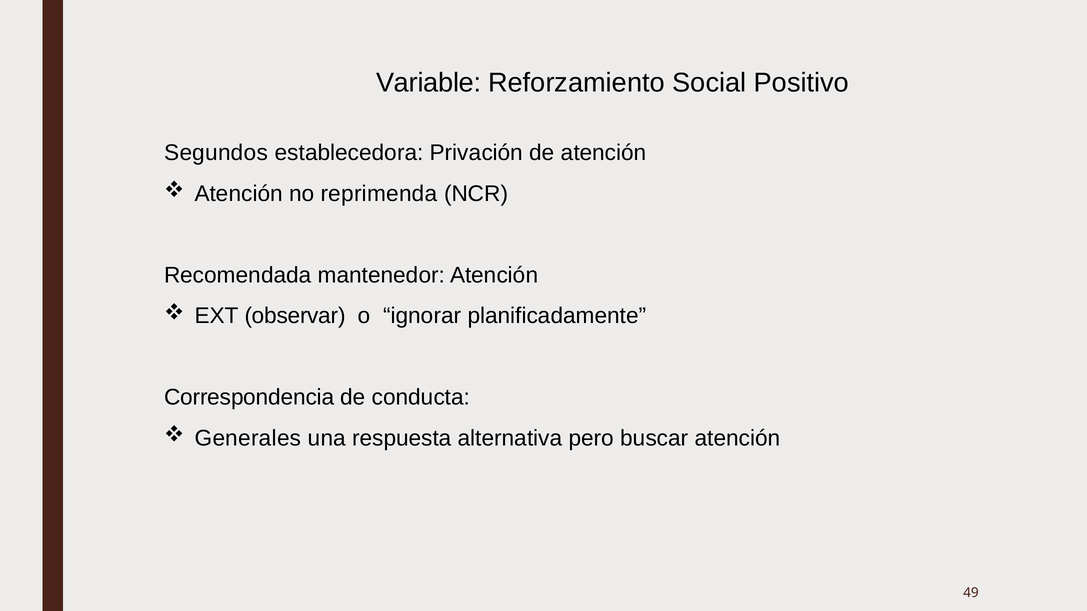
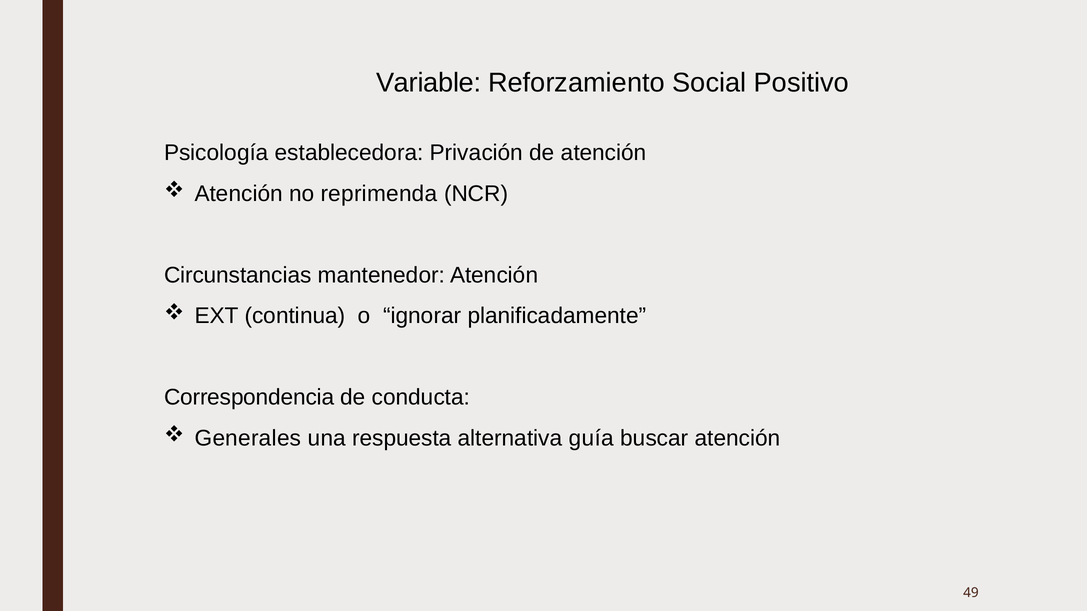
Segundos: Segundos -> Psicología (216, 153)
Recomendada: Recomendada -> Circunstancias (238, 275)
observar: observar -> continua (295, 316)
pero: pero -> guía (591, 438)
